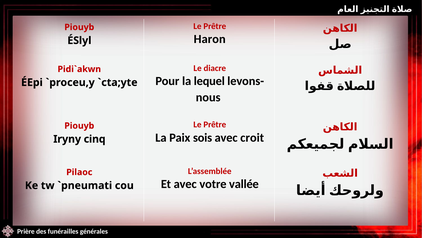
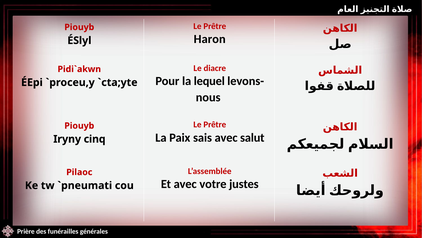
sois: sois -> sais (203, 137)
croit: croit -> salut (252, 137)
vallée: vallée -> justes (244, 184)
